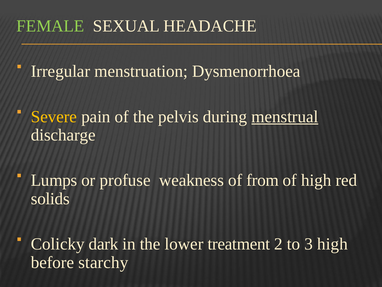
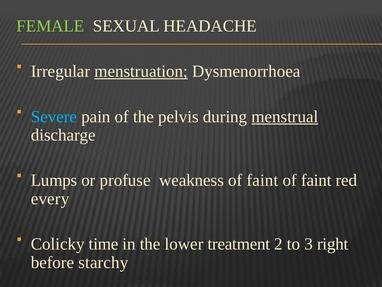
menstruation underline: none -> present (141, 71)
Severe colour: yellow -> light blue (54, 116)
from: from -> faint (262, 180)
high: high -> faint (316, 180)
solids: solids -> every (50, 198)
dark: dark -> time (104, 244)
3 high: high -> right (333, 244)
